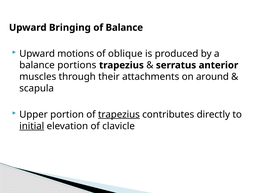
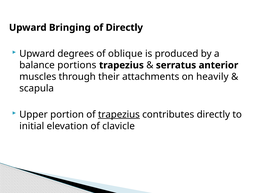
of Balance: Balance -> Directly (124, 28)
motions: motions -> degrees (76, 54)
around: around -> heavily (212, 77)
initial underline: present -> none (32, 126)
